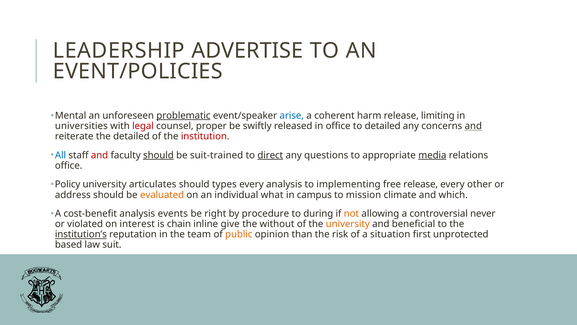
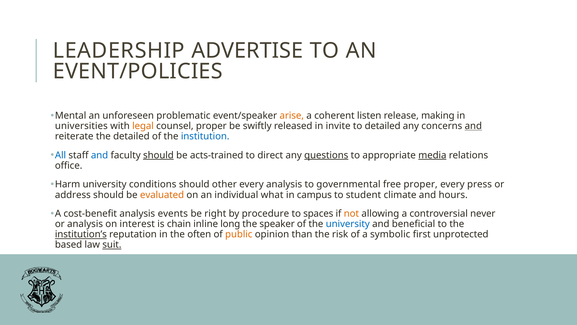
problematic underline: present -> none (183, 115)
arise colour: blue -> orange (292, 115)
harm: harm -> listen (369, 115)
limiting: limiting -> making (438, 115)
legal colour: red -> orange (143, 126)
in office: office -> invite (338, 126)
institution colour: red -> blue (205, 136)
and colour: red -> blue (100, 155)
suit-trained: suit-trained -> acts-trained (217, 155)
direct underline: present -> none (270, 155)
questions underline: none -> present (326, 155)
Policy: Policy -> Harm (68, 184)
articulates: articulates -> conditions (153, 184)
types: types -> other (224, 184)
implementing: implementing -> governmental (348, 184)
free release: release -> proper (421, 184)
other: other -> press (480, 184)
mission: mission -> student (363, 195)
which: which -> hours (453, 195)
during: during -> spaces (318, 213)
or violated: violated -> analysis (85, 224)
give: give -> long (230, 224)
without: without -> speaker (277, 224)
university colour: orange -> blue (348, 224)
team: team -> often (199, 234)
situation: situation -> symbolic (390, 234)
suit underline: none -> present (112, 244)
